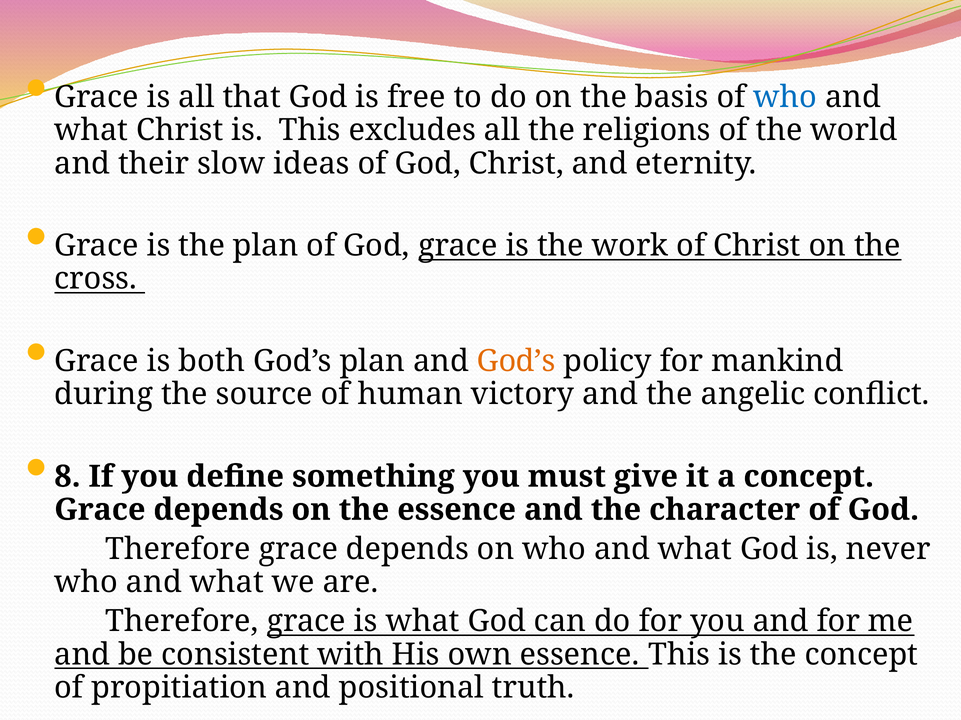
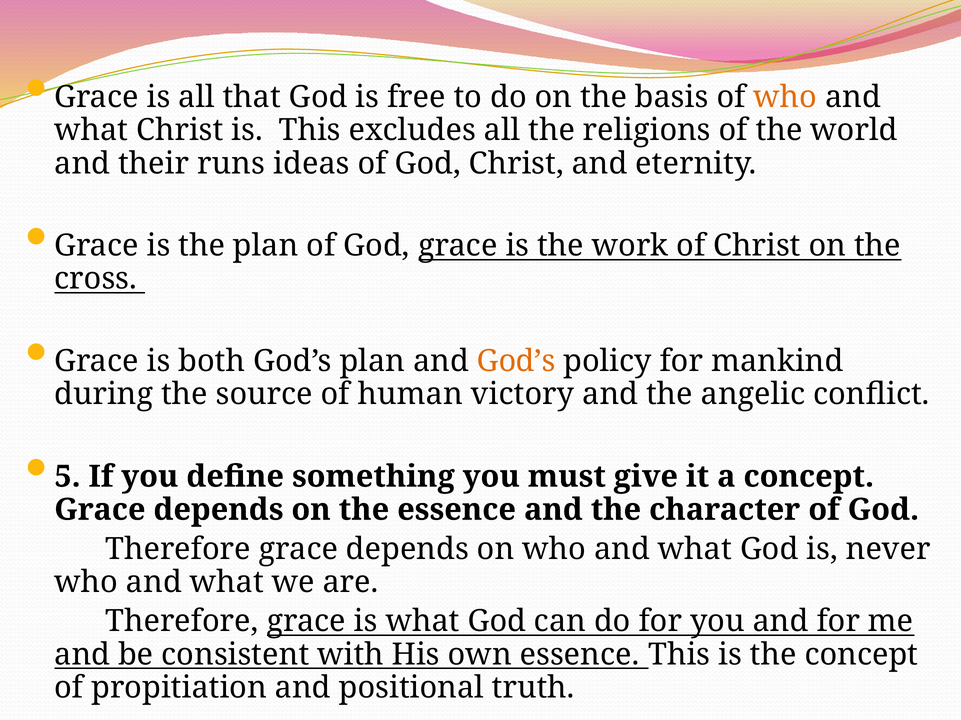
who colour: blue -> orange (785, 97)
slow: slow -> runs (231, 164)
8: 8 -> 5 (67, 477)
